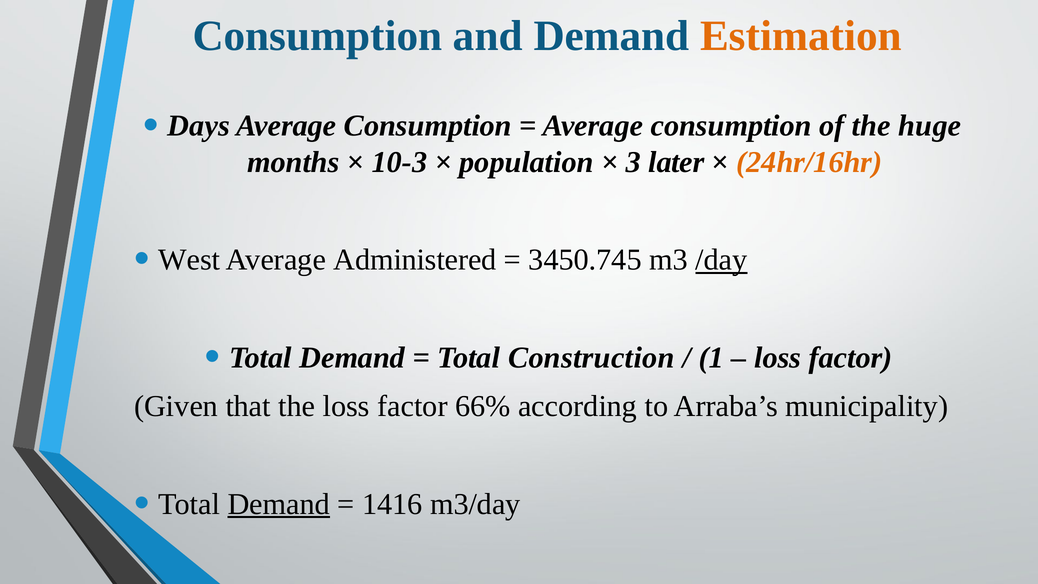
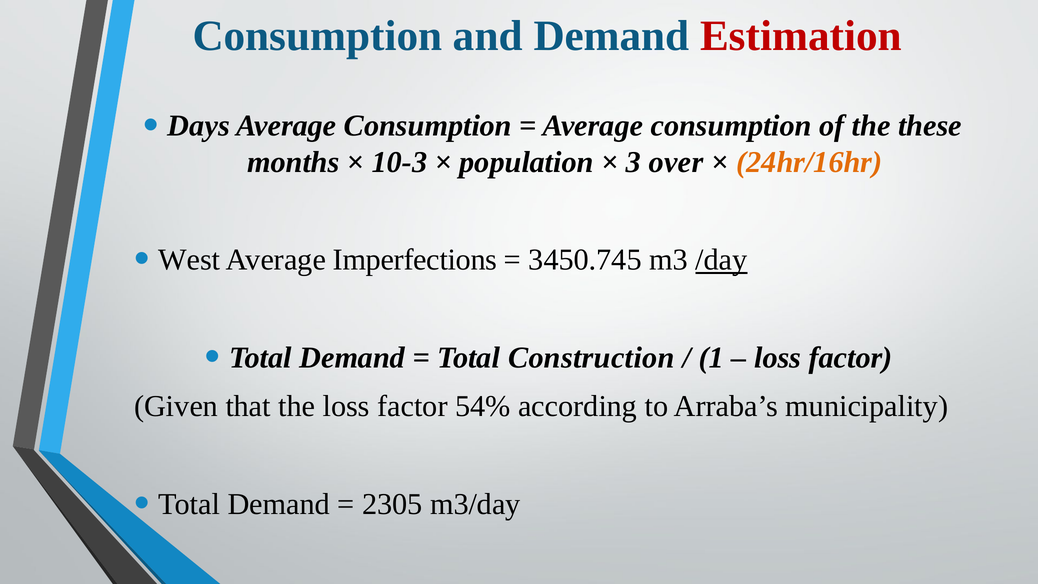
Estimation colour: orange -> red (801, 36)
huge: huge -> these (930, 126)
later: later -> over (676, 162)
Administered: Administered -> Imperfections (415, 260)
66%: 66% -> 54% (483, 406)
Demand underline: present -> none (279, 504)
1416: 1416 -> 2305 (392, 504)
